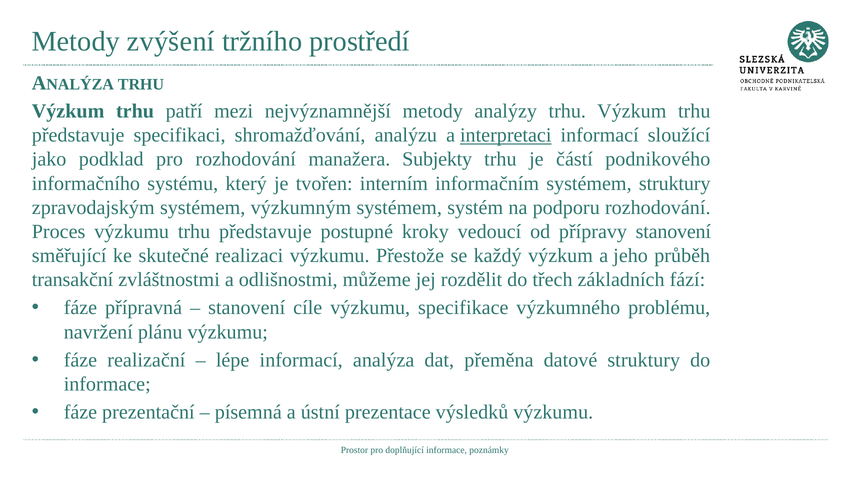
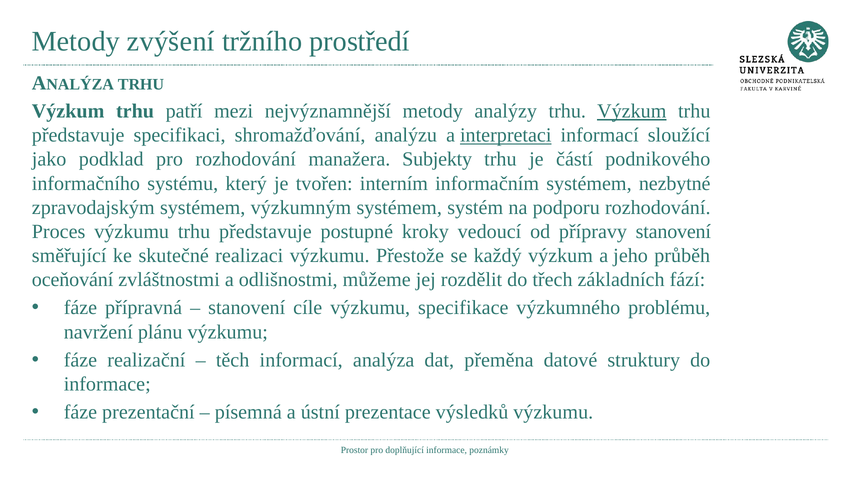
Výzkum underline: none -> present (632, 111)
systémem struktury: struktury -> nezbytné (675, 183)
transakční: transakční -> oceňování (73, 280)
lépe: lépe -> těch (233, 360)
